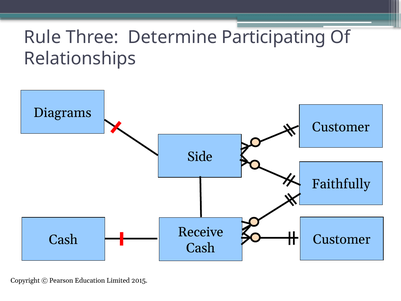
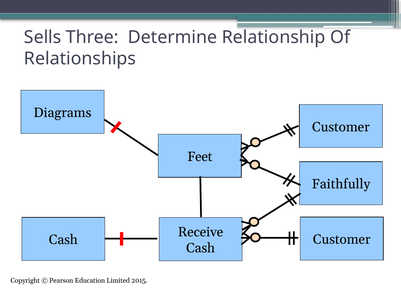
Rule: Rule -> Sells (43, 37)
Participating: Participating -> Relationship (274, 37)
Side: Side -> Feet (200, 157)
